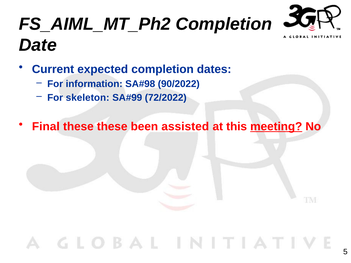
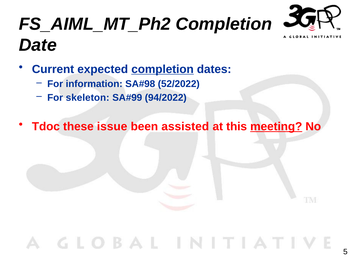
completion underline: none -> present (163, 69)
90/2022: 90/2022 -> 52/2022 (179, 84)
72/2022: 72/2022 -> 94/2022 (166, 98)
Final: Final -> Tdoc (46, 127)
these these: these -> issue (112, 127)
